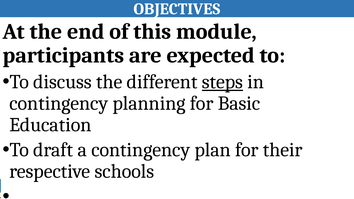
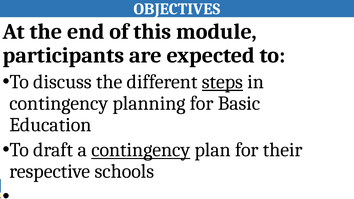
contingency underline: none -> present (141, 150)
